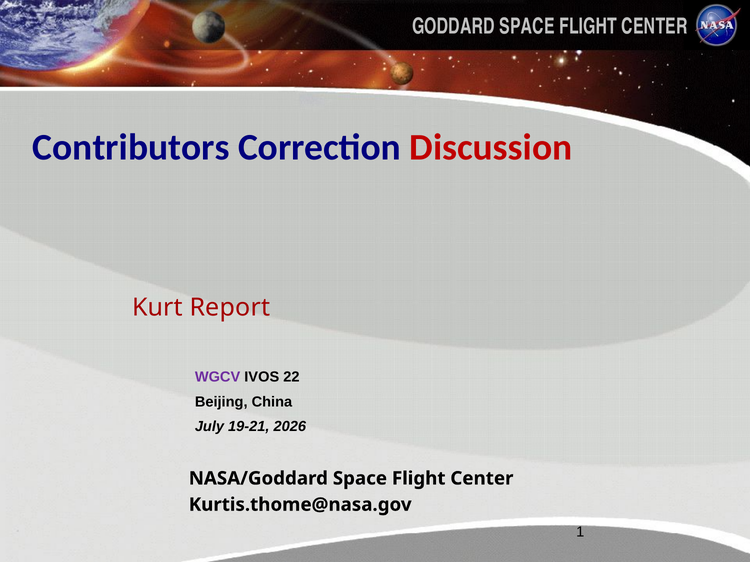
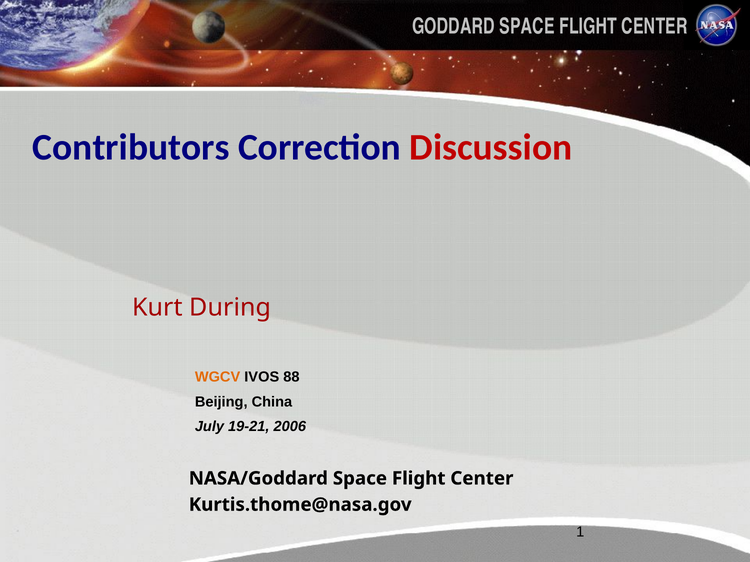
Report: Report -> During (230, 308)
WGCV colour: purple -> orange (218, 377)
22: 22 -> 88 (291, 377)
2026: 2026 -> 2006 (290, 427)
